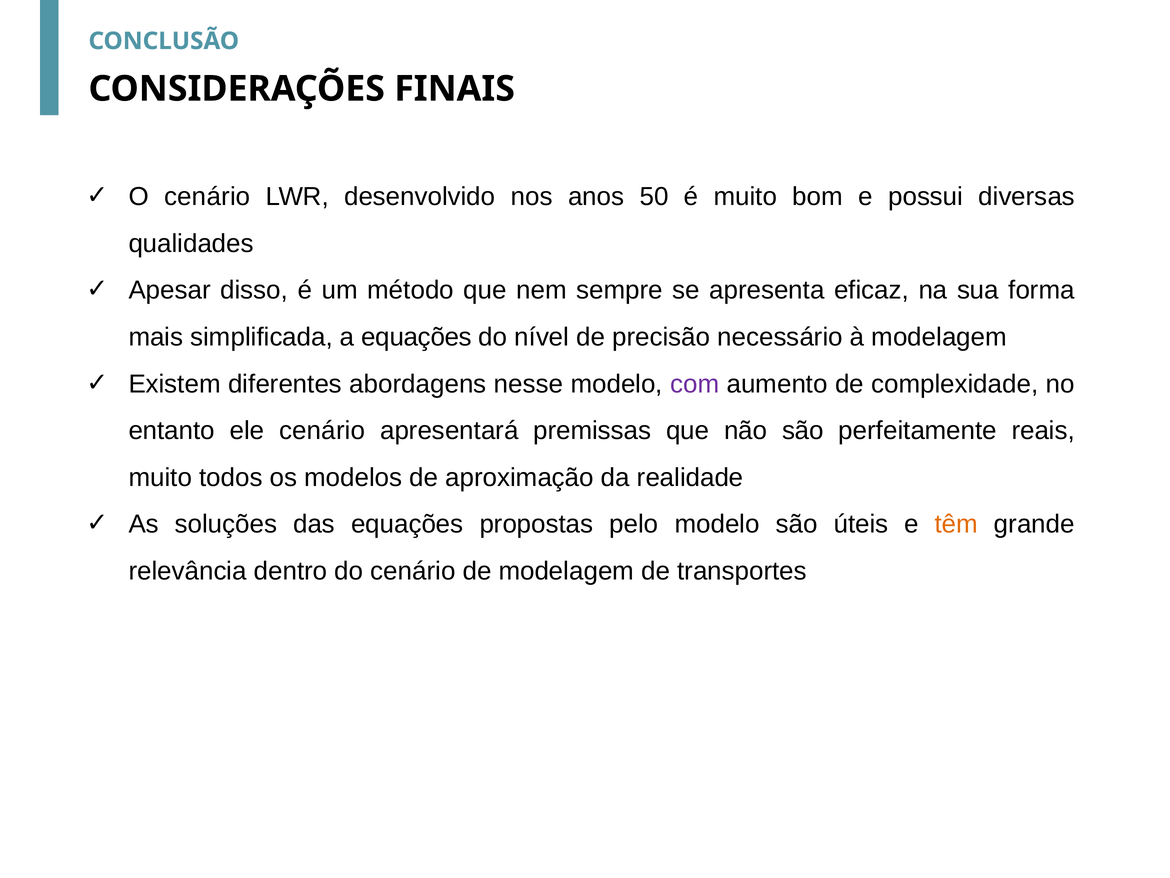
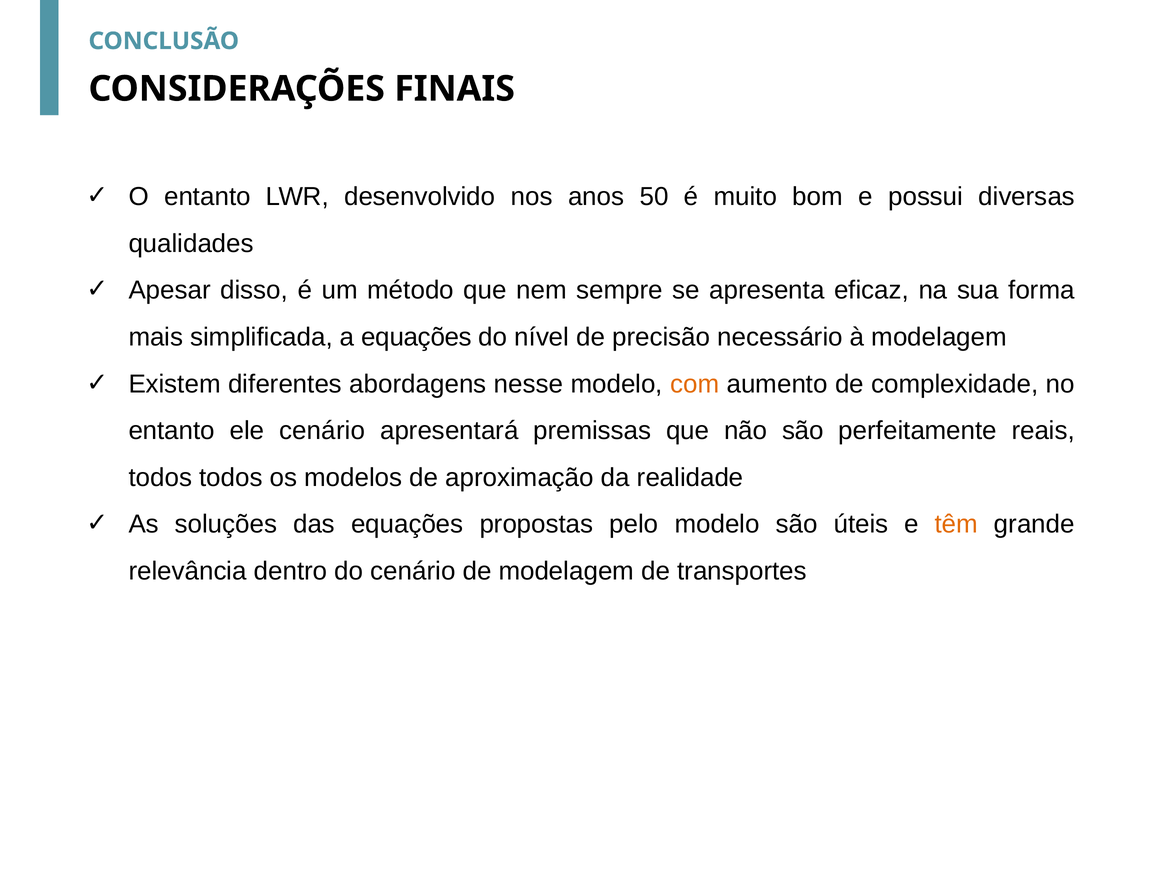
O cenário: cenário -> entanto (207, 197)
com colour: purple -> orange (695, 384)
muito: muito -> todos (160, 477)
